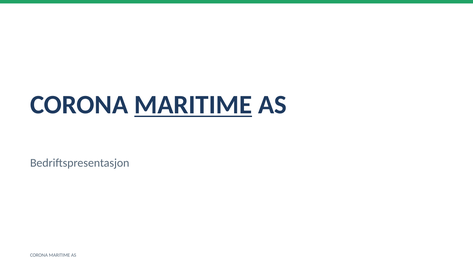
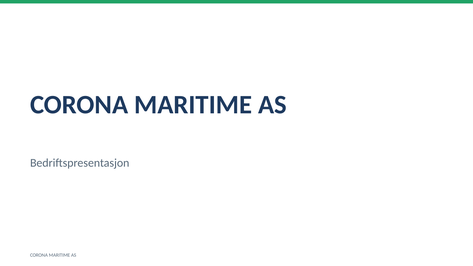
MARITIME underline: present -> none (193, 105)
